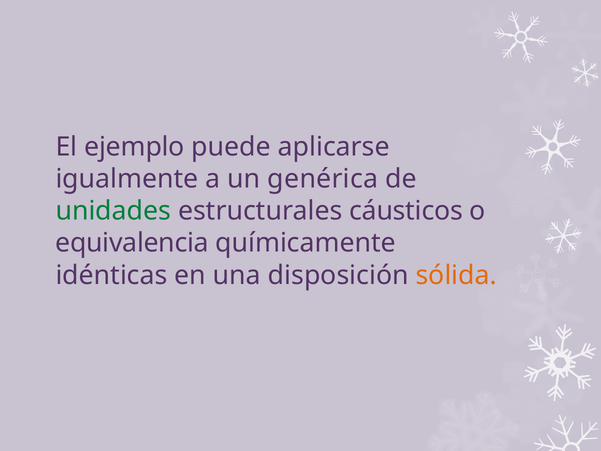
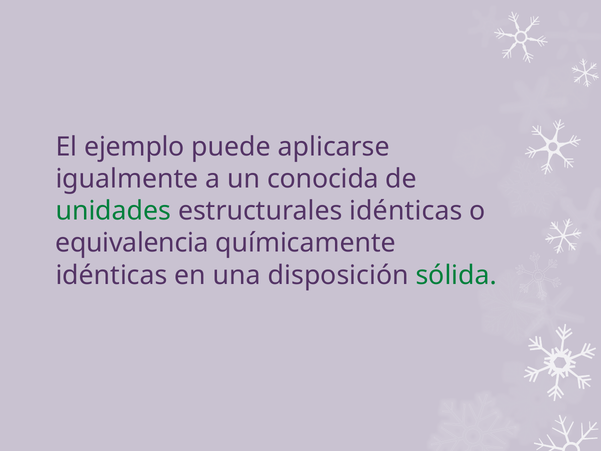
genérica: genérica -> conocida (323, 179)
estructurales cáusticos: cáusticos -> idénticas (406, 211)
sólida colour: orange -> green (456, 275)
